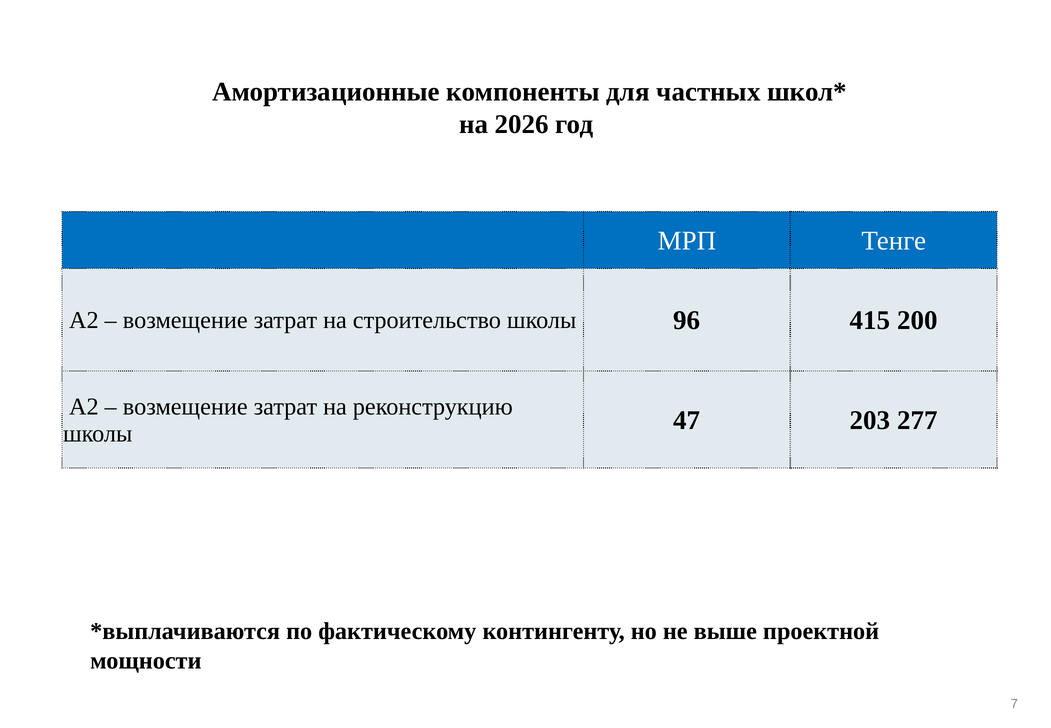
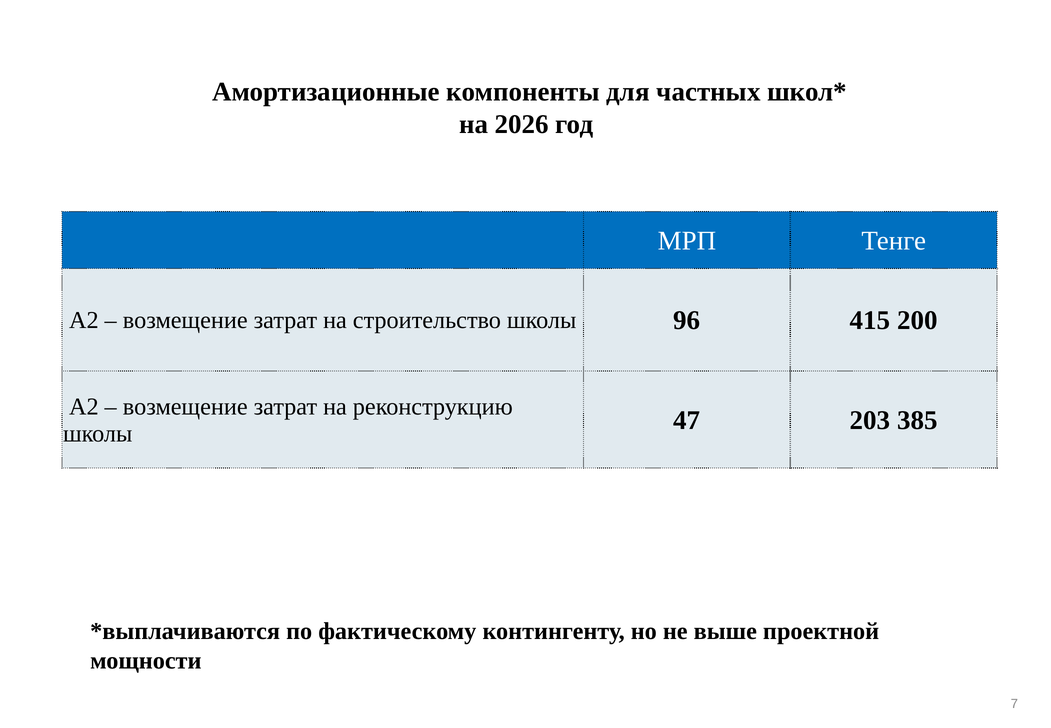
277: 277 -> 385 (917, 420)
